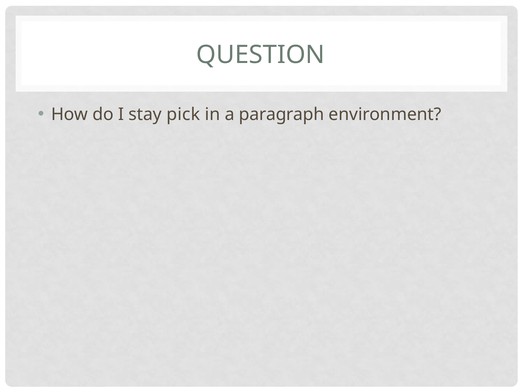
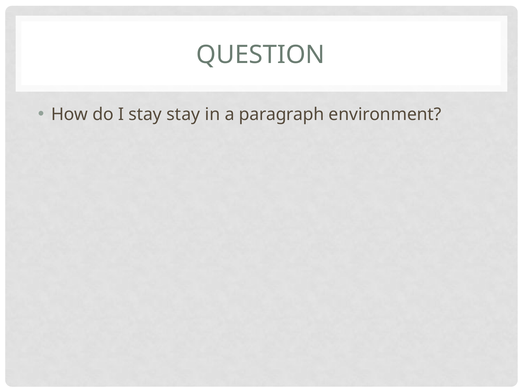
stay pick: pick -> stay (183, 115)
